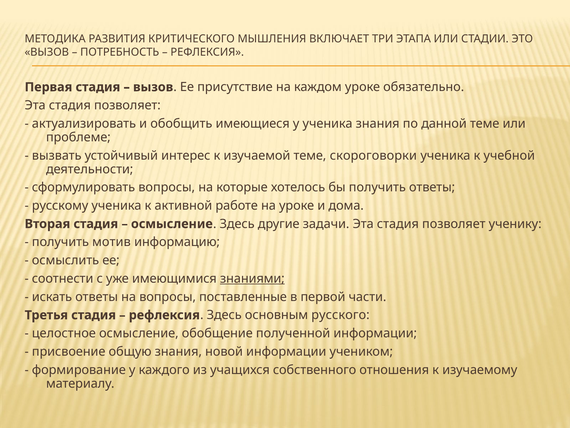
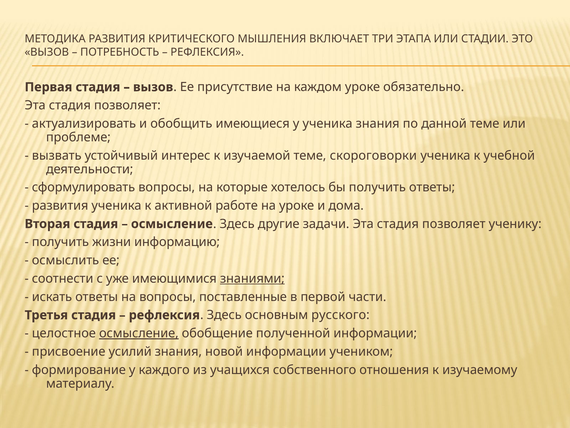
русскому: русскому -> развития (60, 205)
мотив: мотив -> жизни (112, 242)
осмысление underline: none -> present (139, 333)
общую: общую -> усилий (130, 351)
